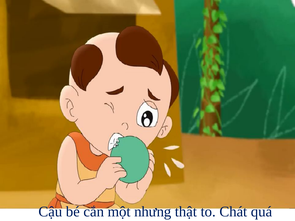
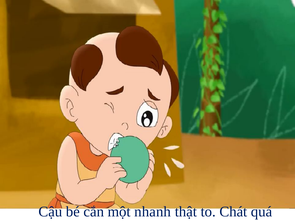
nhưng: nhưng -> nhanh (153, 212)
